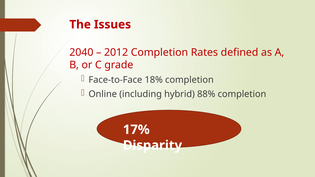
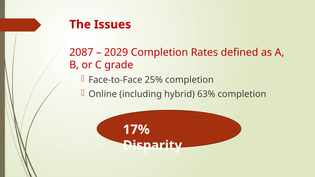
2040: 2040 -> 2087 (81, 52)
2012: 2012 -> 2029 (116, 52)
18%: 18% -> 25% (154, 80)
88%: 88% -> 63% (206, 94)
